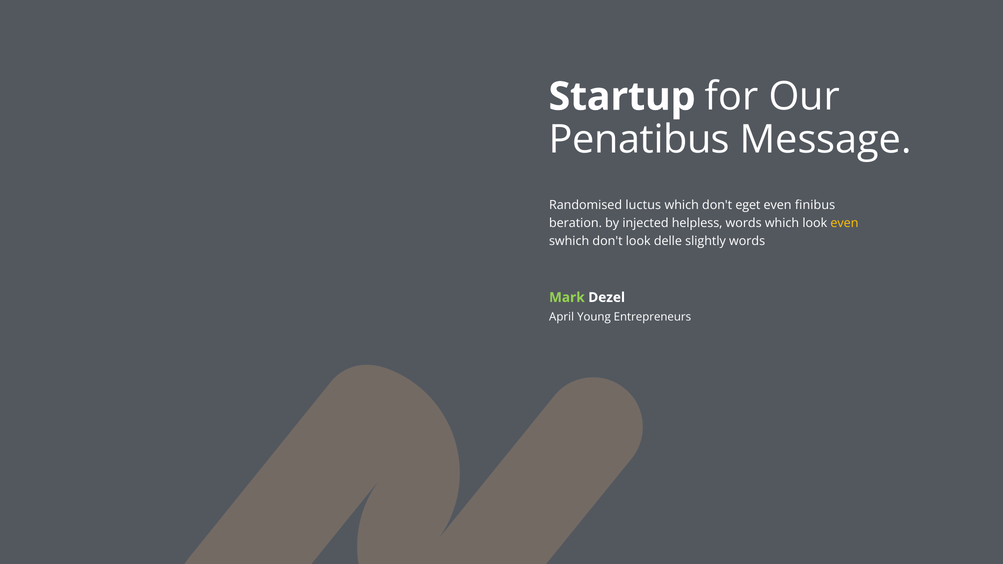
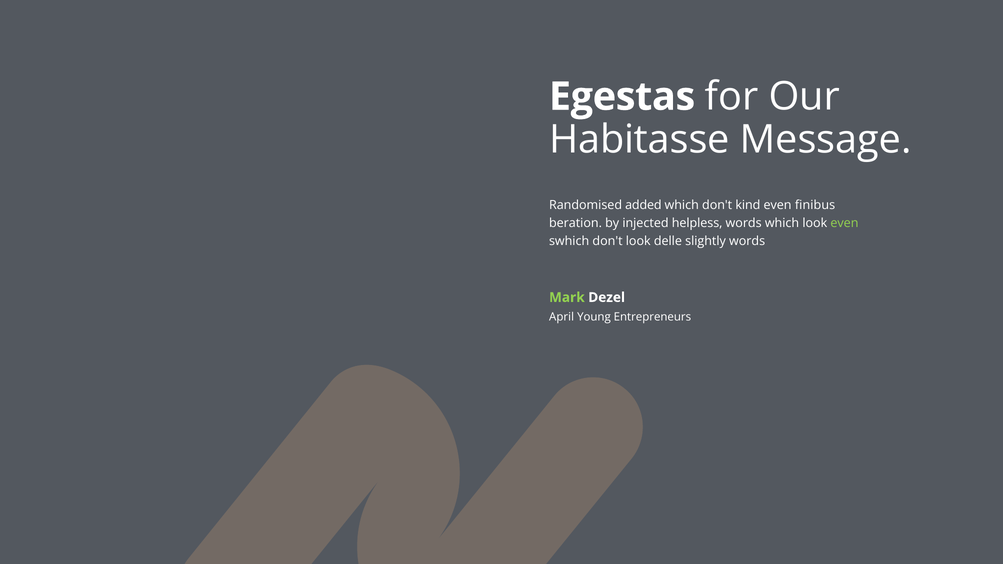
Startup: Startup -> Egestas (622, 97)
Penatibus: Penatibus -> Habitasse (639, 140)
luctus: luctus -> added (643, 205)
eget: eget -> kind (748, 205)
even colour: yellow -> light green (844, 223)
